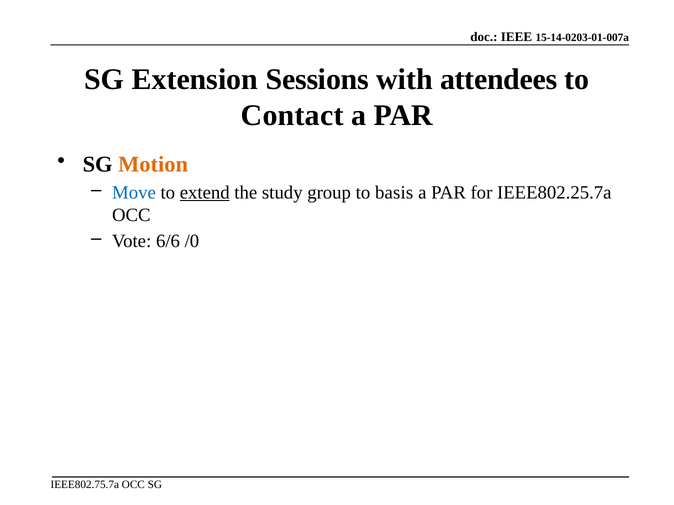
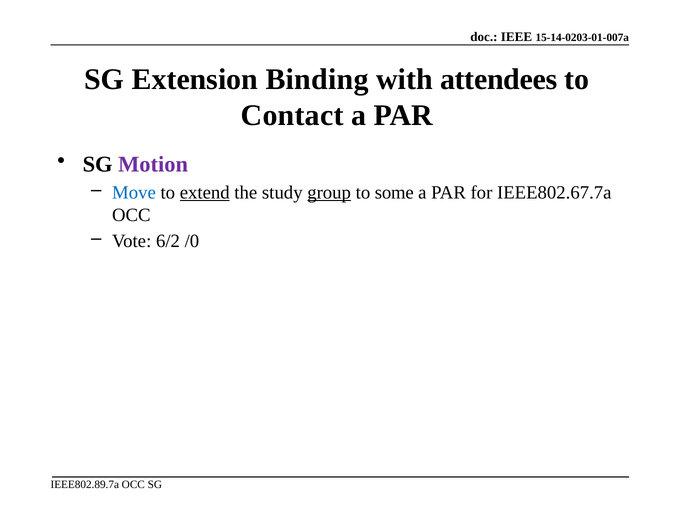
Sessions: Sessions -> Binding (317, 80)
Motion colour: orange -> purple (153, 164)
group underline: none -> present (329, 193)
basis: basis -> some (394, 193)
IEEE802.25.7a: IEEE802.25.7a -> IEEE802.67.7a (554, 193)
6/6: 6/6 -> 6/2 (168, 241)
IEEE802.75.7a: IEEE802.75.7a -> IEEE802.89.7a (85, 485)
